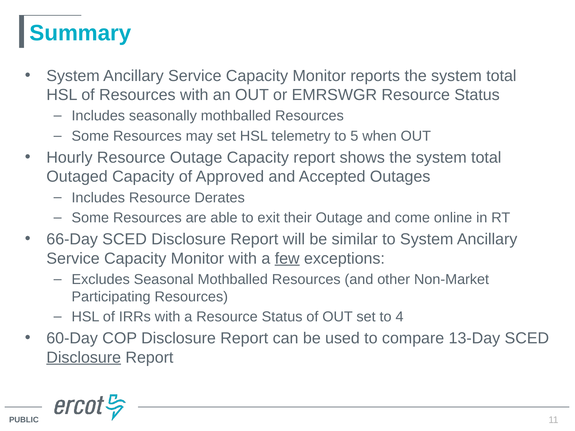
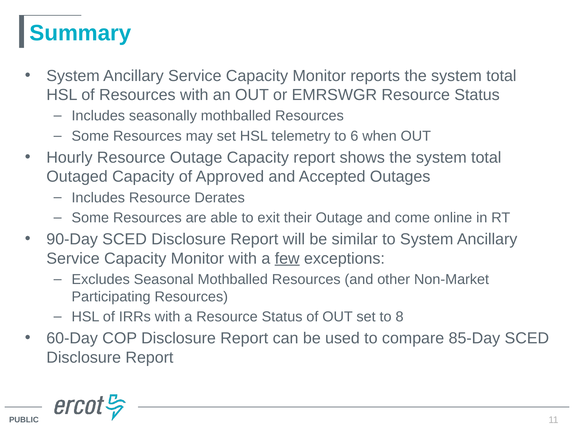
5: 5 -> 6 (354, 136)
66-Day: 66-Day -> 90-Day (72, 239)
4: 4 -> 8 (400, 317)
13-Day: 13-Day -> 85-Day (474, 338)
Disclosure underline: present -> none (84, 358)
